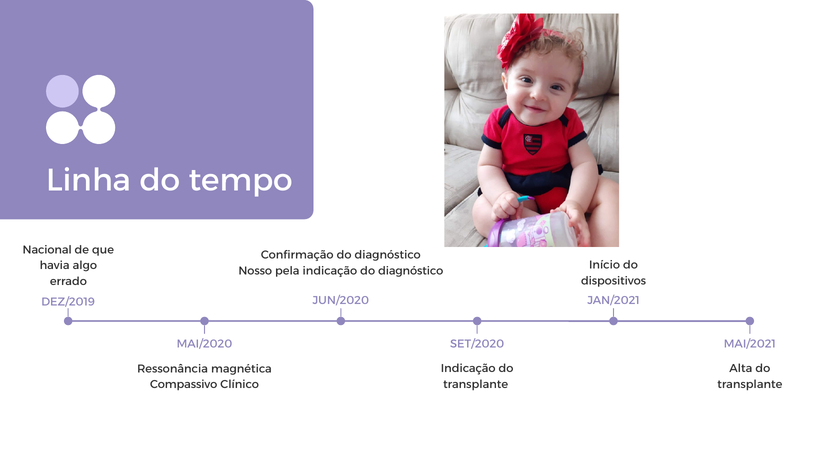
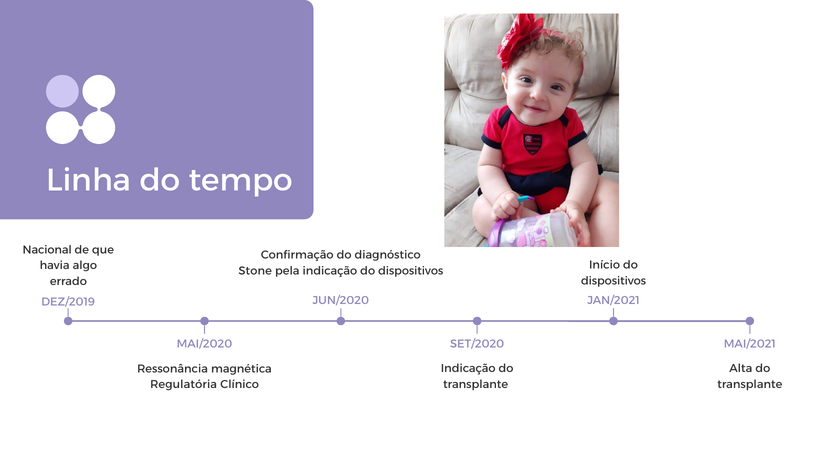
Nosso: Nosso -> Stone (255, 271)
indicação do diagnóstico: diagnóstico -> dispositivos (411, 271)
Compassivo: Compassivo -> Regulatória (184, 385)
